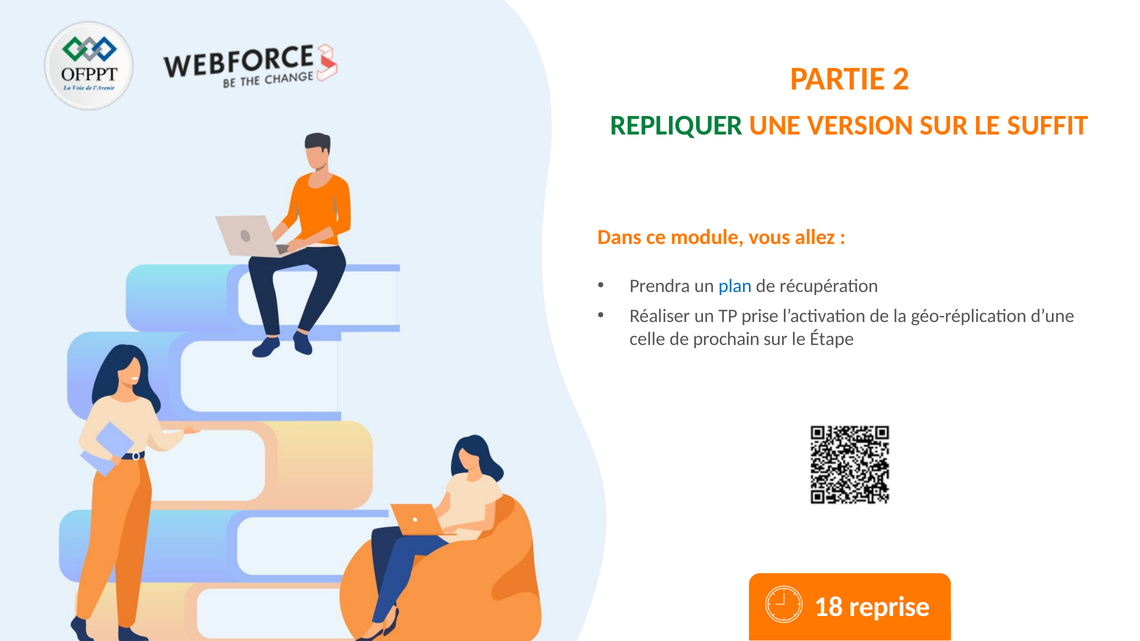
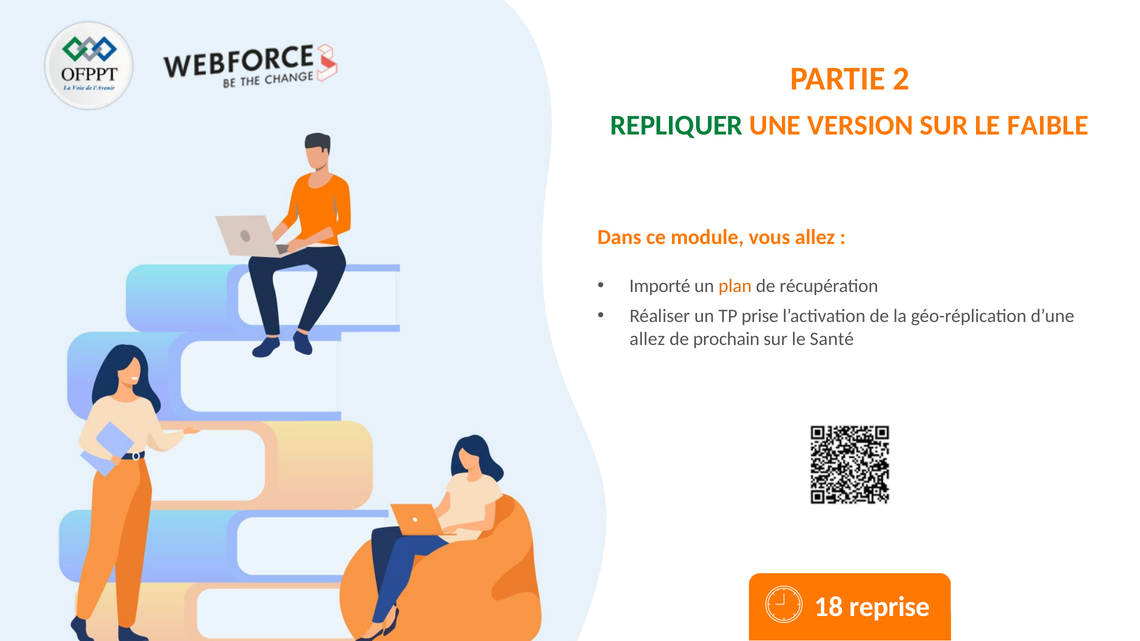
SUFFIT: SUFFIT -> FAIBLE (1048, 125)
Prendra: Prendra -> Importé (660, 286)
plan colour: blue -> orange (735, 286)
celle: celle -> allez (647, 339)
Étape: Étape -> Santé (832, 339)
